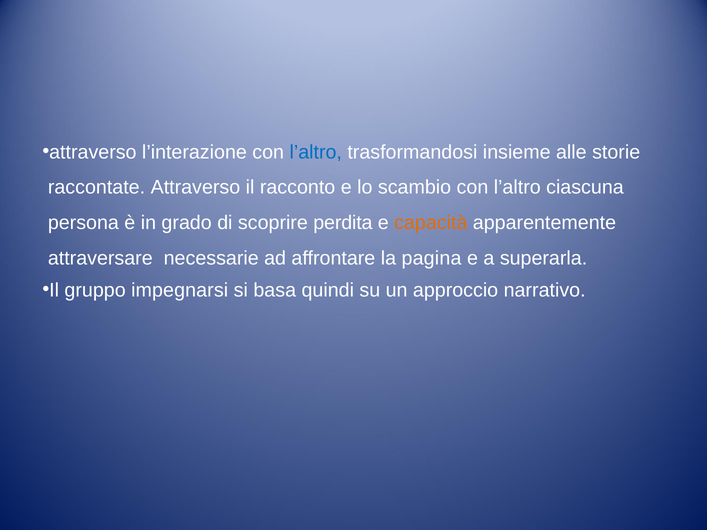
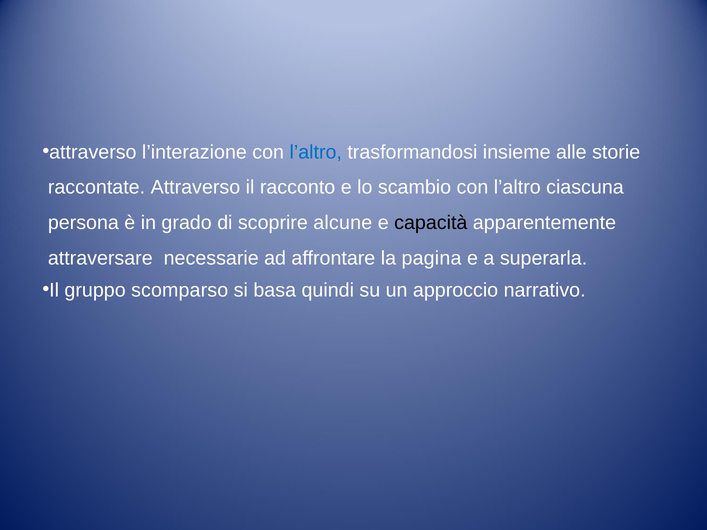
perdita: perdita -> alcune (343, 223)
capacità colour: orange -> black (431, 223)
impegnarsi: impegnarsi -> scomparso (180, 290)
